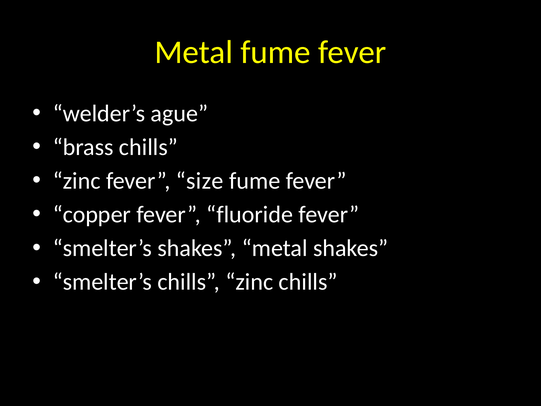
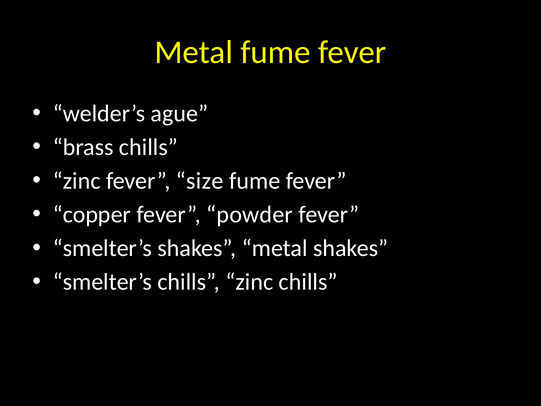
fluoride: fluoride -> powder (250, 215)
